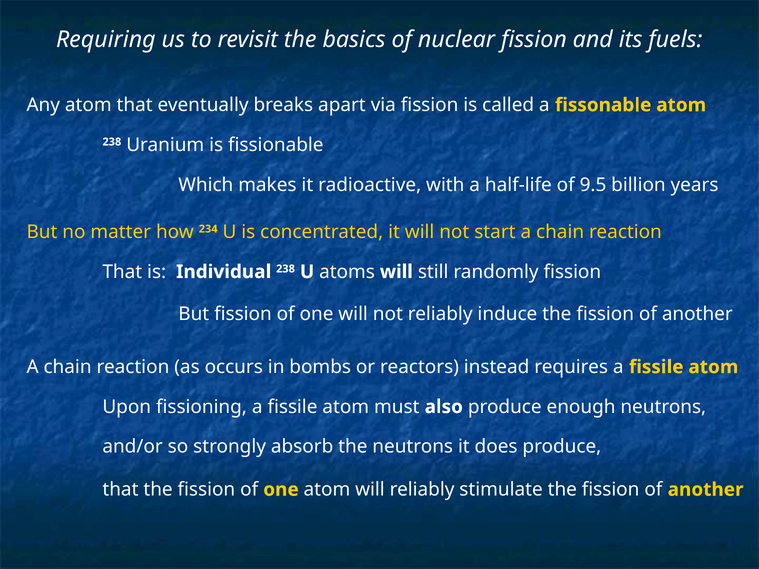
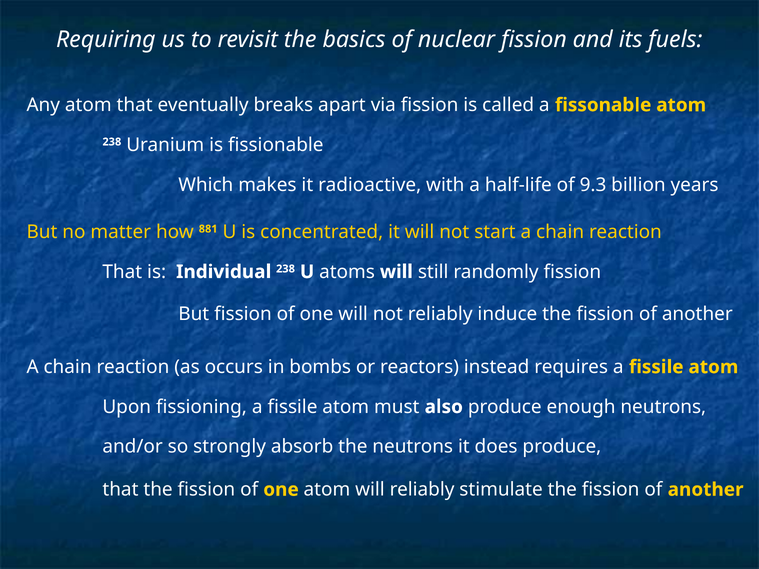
9.5: 9.5 -> 9.3 (593, 185)
234: 234 -> 881 (208, 229)
